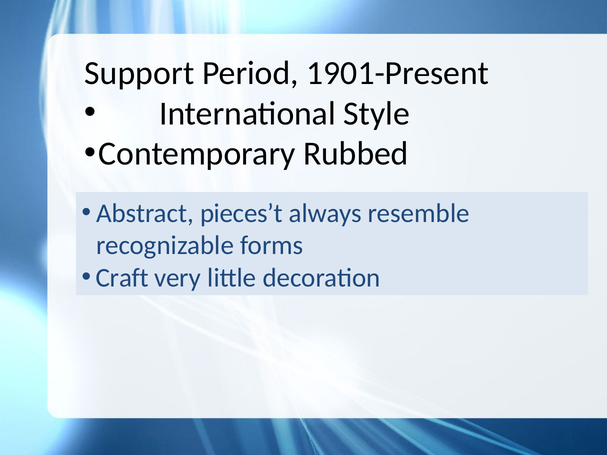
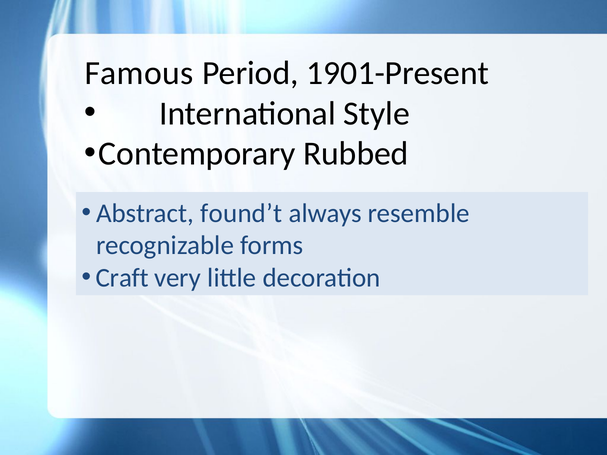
Support: Support -> Famous (139, 73)
pieces’t: pieces’t -> found’t (241, 213)
